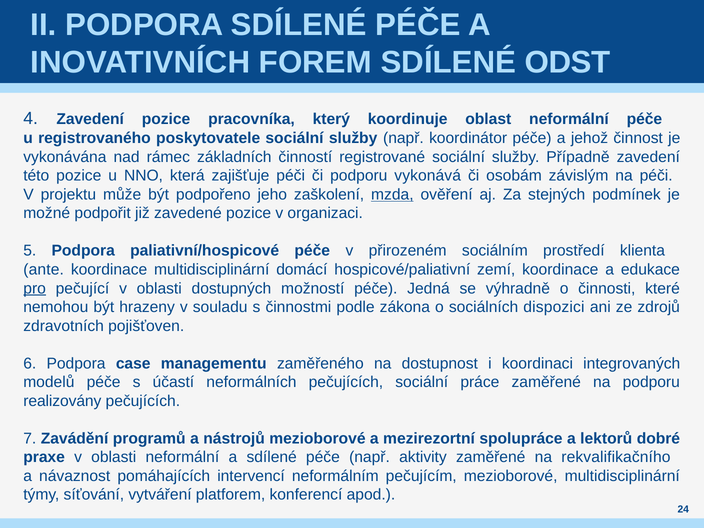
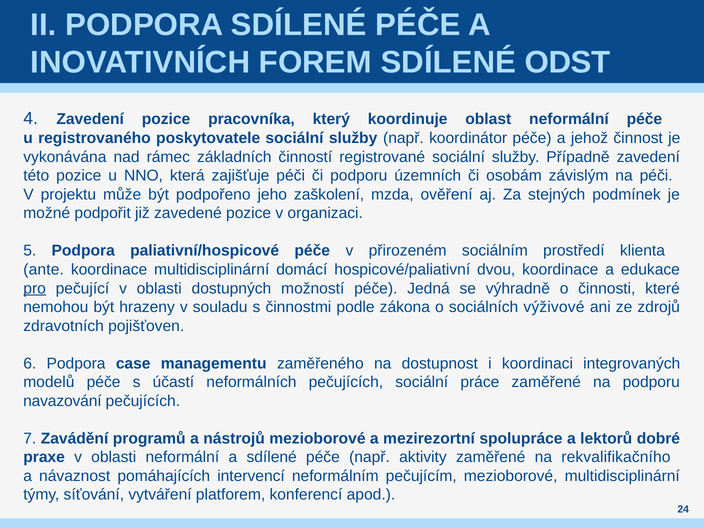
vykonává: vykonává -> územních (428, 176)
mzda underline: present -> none (392, 195)
zemí: zemí -> dvou (496, 270)
dispozici: dispozici -> výživové (554, 307)
realizovány: realizovány -> navazování (62, 401)
